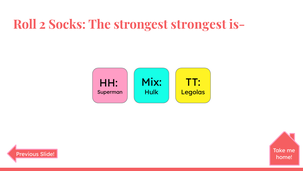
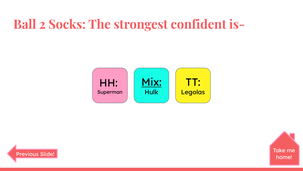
Roll: Roll -> Ball (25, 24)
strongest strongest: strongest -> confident (198, 24)
Mix underline: none -> present (151, 82)
